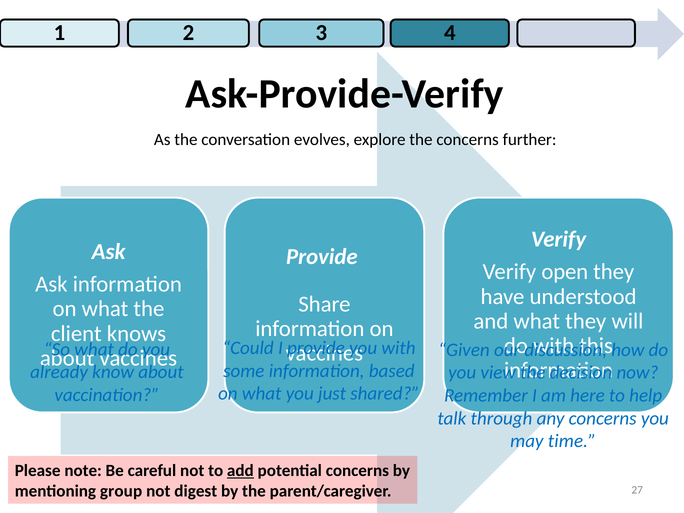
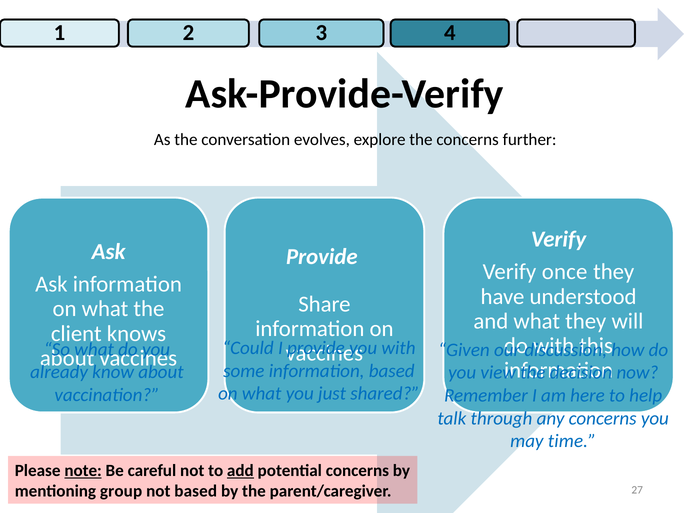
open: open -> once (565, 272)
note underline: none -> present (83, 471)
not digest: digest -> based (196, 491)
